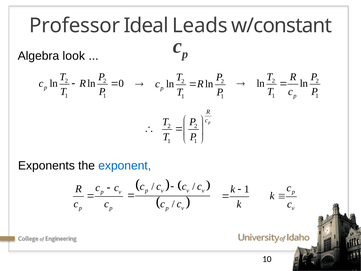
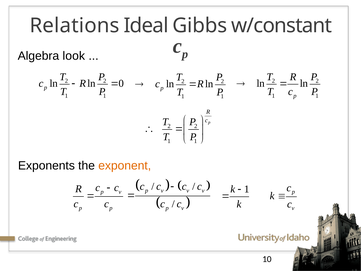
Professor: Professor -> Relations (75, 26)
Leads: Leads -> Gibbs (200, 26)
exponent colour: blue -> orange (125, 165)
